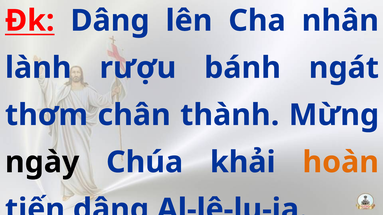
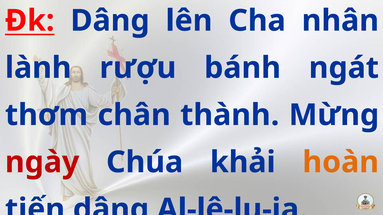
ngày colour: black -> red (42, 163)
